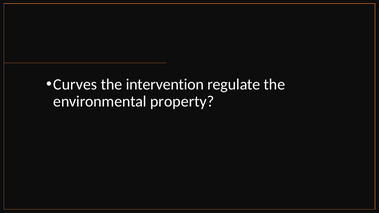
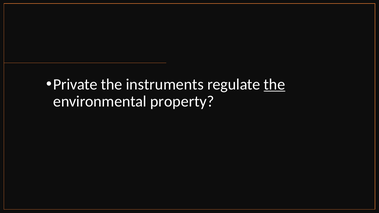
Curves: Curves -> Private (75, 84)
intervention: intervention -> instruments (165, 84)
the underline: none -> present (274, 84)
